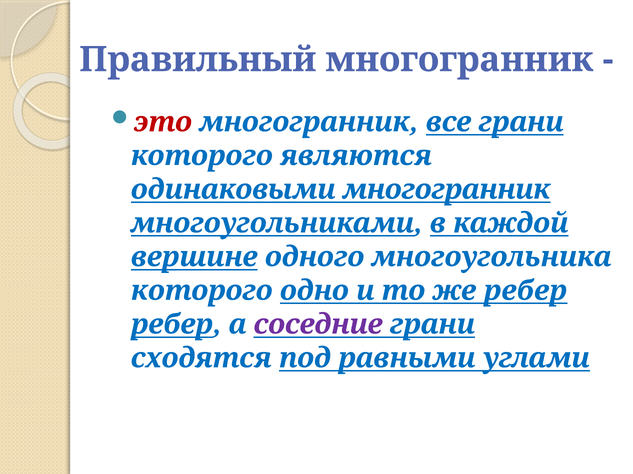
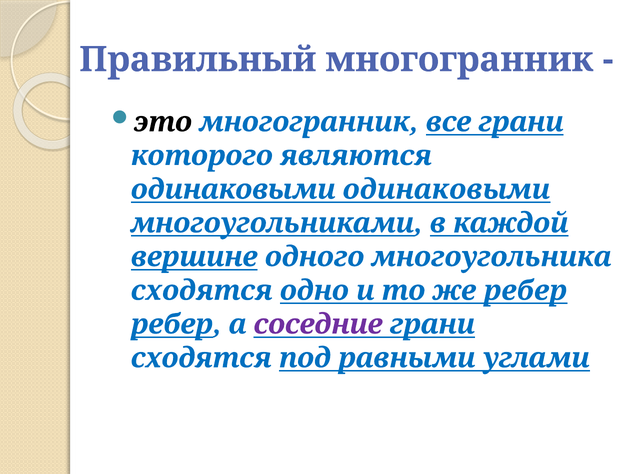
это colour: red -> black (163, 122)
одинаковыми многогранник: многогранник -> одинаковыми (446, 190)
которого: которого -> сходятся (202, 291)
